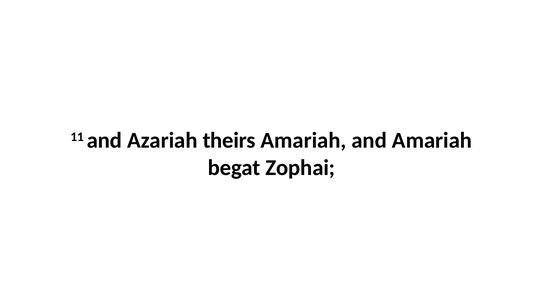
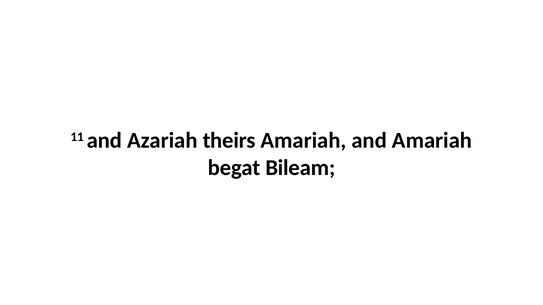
Zophai: Zophai -> Bileam (300, 168)
